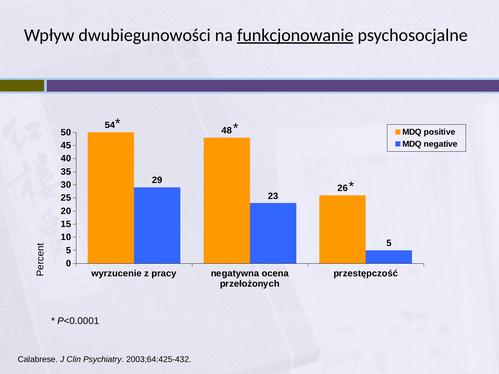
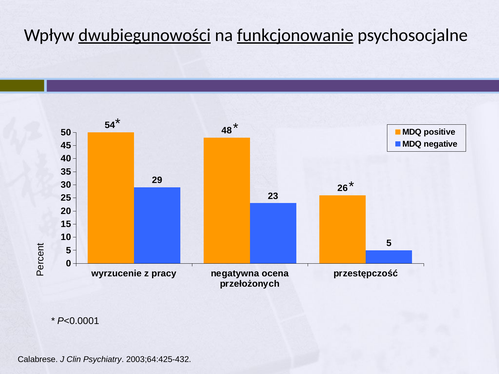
dwubiegunowości underline: none -> present (145, 35)
